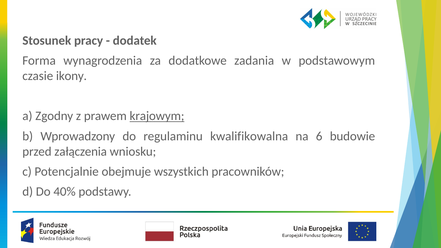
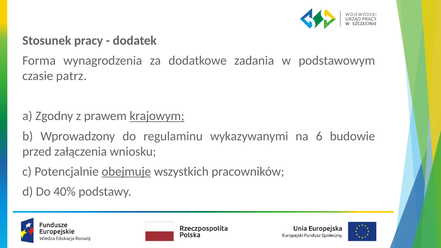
ikony: ikony -> patrz (71, 76)
kwalifikowalna: kwalifikowalna -> wykazywanymi (249, 136)
obejmuje underline: none -> present (126, 172)
